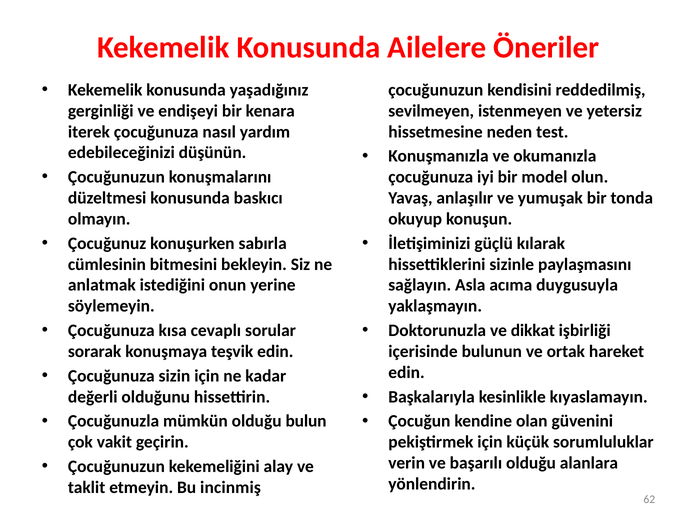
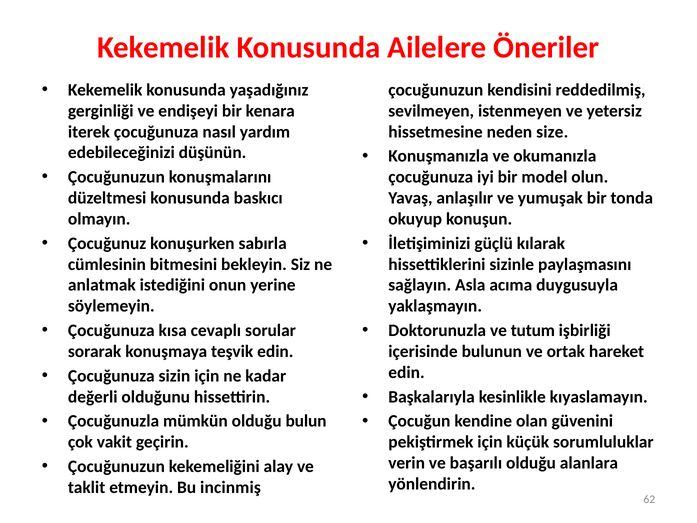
test: test -> size (552, 132)
dikkat: dikkat -> tutum (533, 330)
